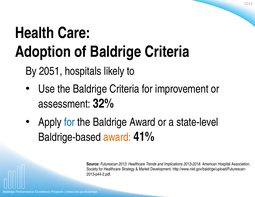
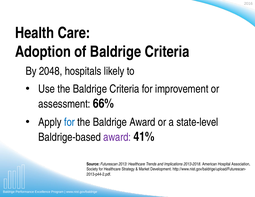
2051: 2051 -> 2048 (51, 71)
32%: 32% -> 66% (103, 104)
award colour: orange -> purple (117, 137)
